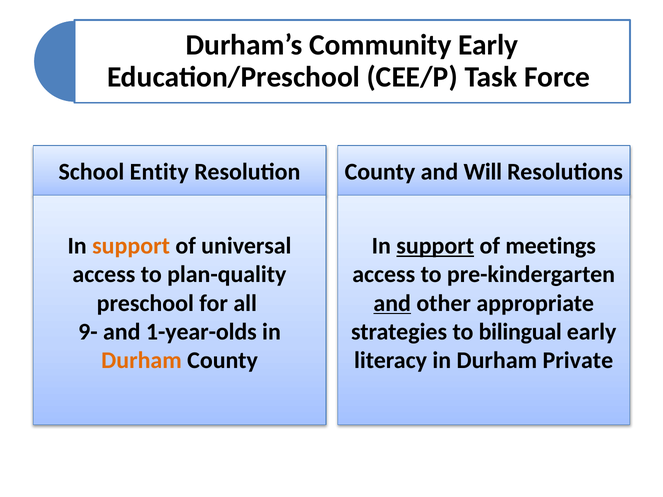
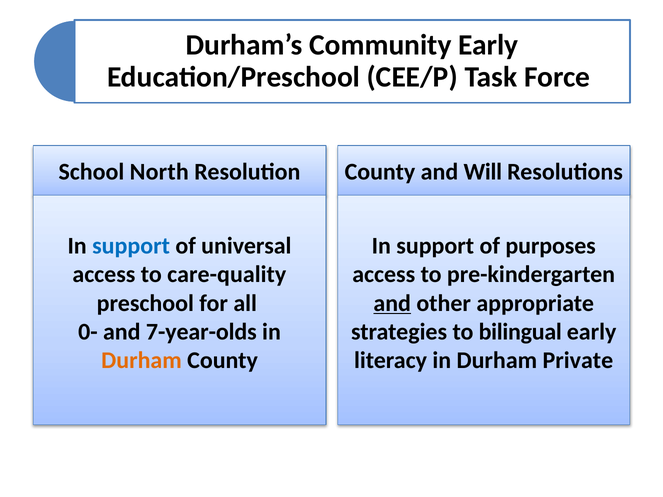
Entity: Entity -> North (159, 172)
support colour: orange -> blue (131, 246)
support underline: present -> none (435, 246)
meetings: meetings -> purposes (551, 246)
plan-quality: plan-quality -> care-quality (227, 275)
9-: 9- -> 0- (88, 332)
1-year-olds: 1-year-olds -> 7-year-olds (201, 332)
